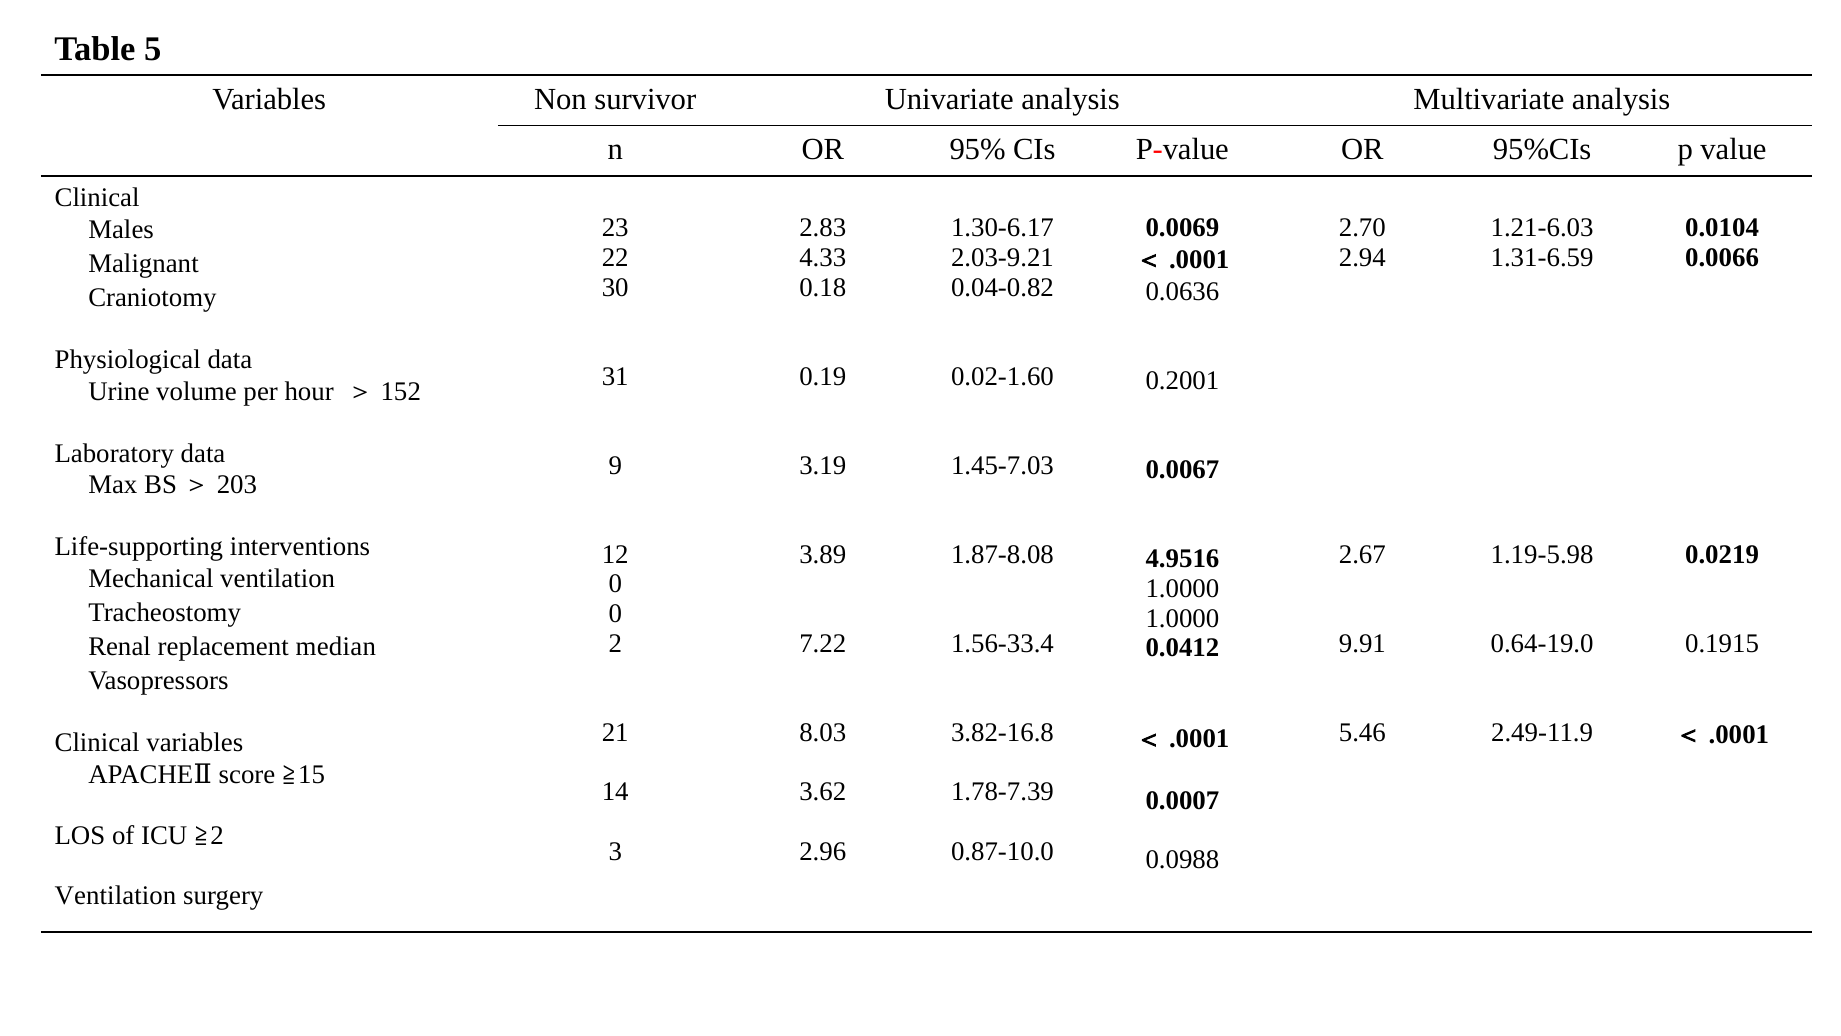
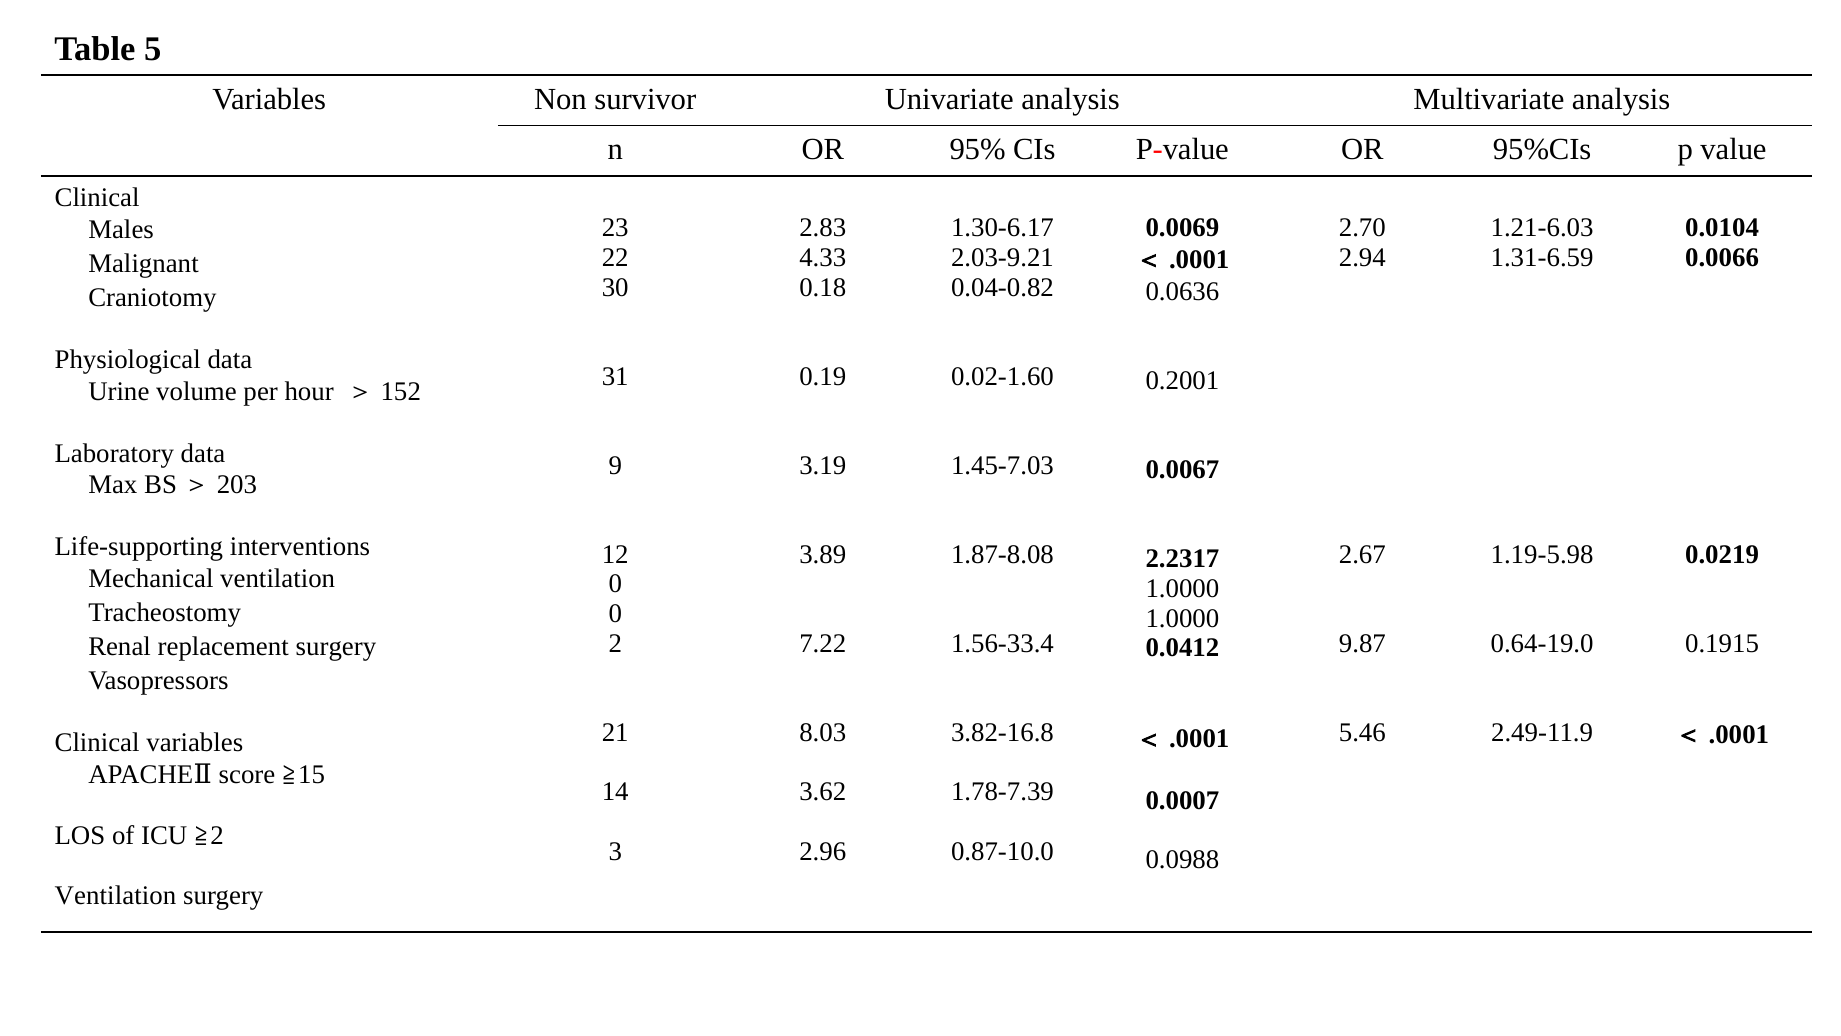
4.9516: 4.9516 -> 2.2317 (1182, 559)
9.91: 9.91 -> 9.87 (1362, 643)
replacement median: median -> surgery (336, 646)
